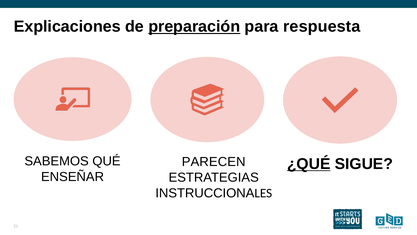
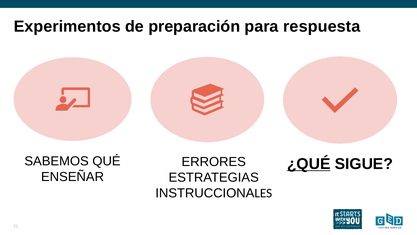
Explicaciones: Explicaciones -> Experimentos (67, 27)
preparación underline: present -> none (194, 27)
PARECEN: PARECEN -> ERRORES (214, 161)
